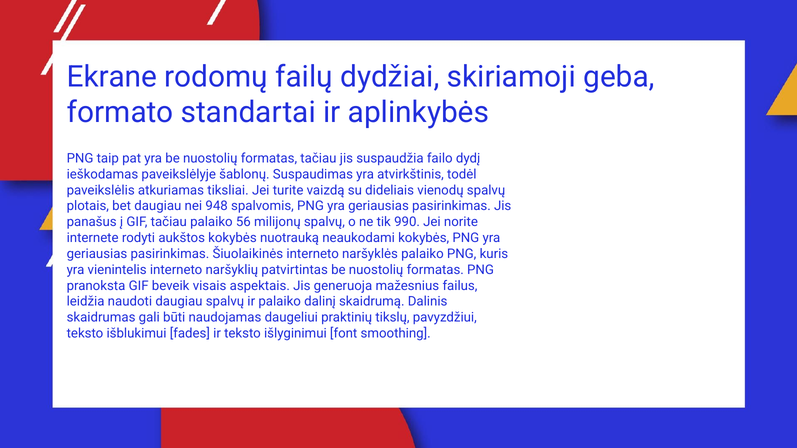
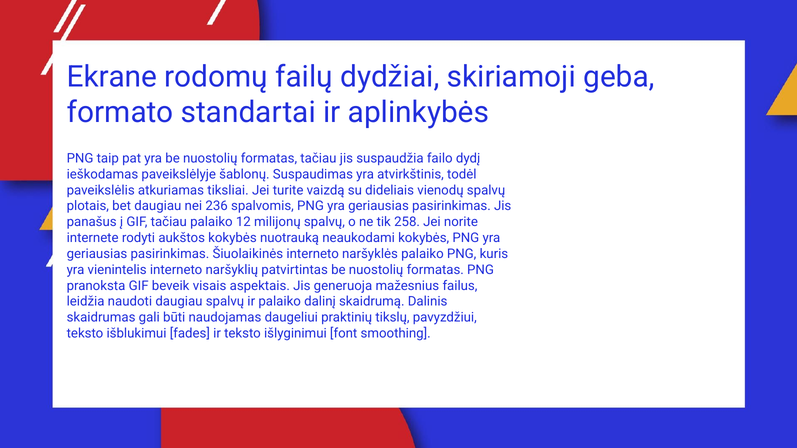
948: 948 -> 236 (217, 206)
56: 56 -> 12 (243, 222)
990: 990 -> 258 (407, 222)
